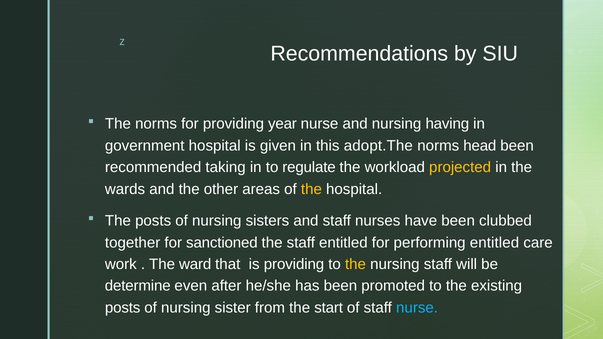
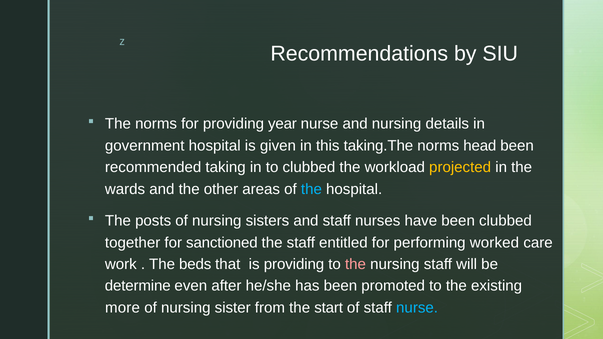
having: having -> details (447, 124)
adopt.The: adopt.The -> taking.The (378, 146)
to regulate: regulate -> clubbed (309, 167)
the colour: yellow -> light blue (311, 189)
performing entitled: entitled -> worked (494, 243)
ward: ward -> beds (195, 264)
the colour: yellow -> pink (356, 264)
posts: posts -> more (122, 308)
